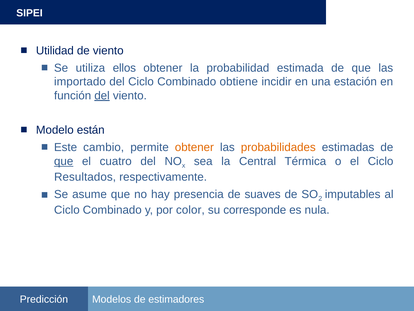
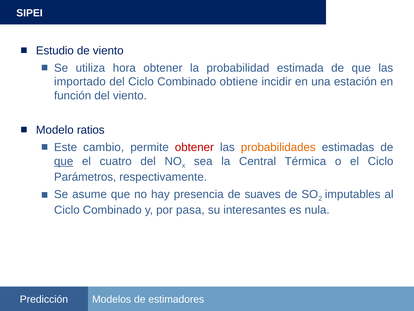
Utilidad: Utilidad -> Estudio (55, 51)
ellos: ellos -> hora (124, 68)
del underline: present -> none (102, 95)
están: están -> ratios (91, 130)
obtener colour: orange -> red (194, 147)
Resultados: Resultados -> Parámetros (85, 177)
color: color -> pasa (190, 210)
corresponde: corresponde -> interesantes (255, 210)
